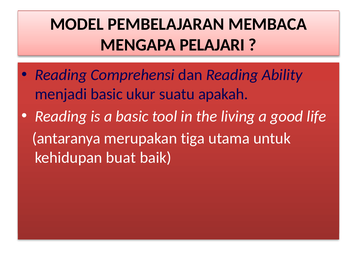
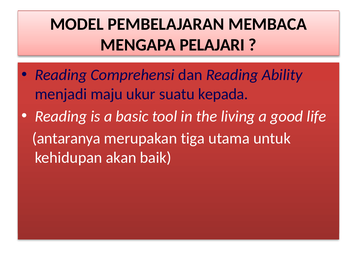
menjadi basic: basic -> maju (107, 94)
apakah: apakah -> kepada (223, 94)
buat: buat -> akan (121, 157)
